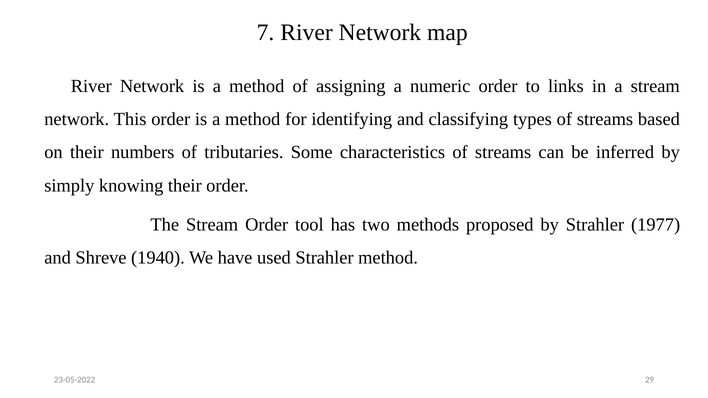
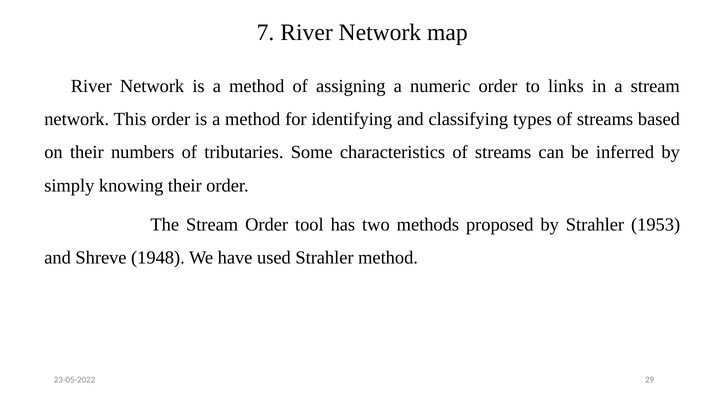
1977: 1977 -> 1953 (656, 225)
1940: 1940 -> 1948 (158, 258)
